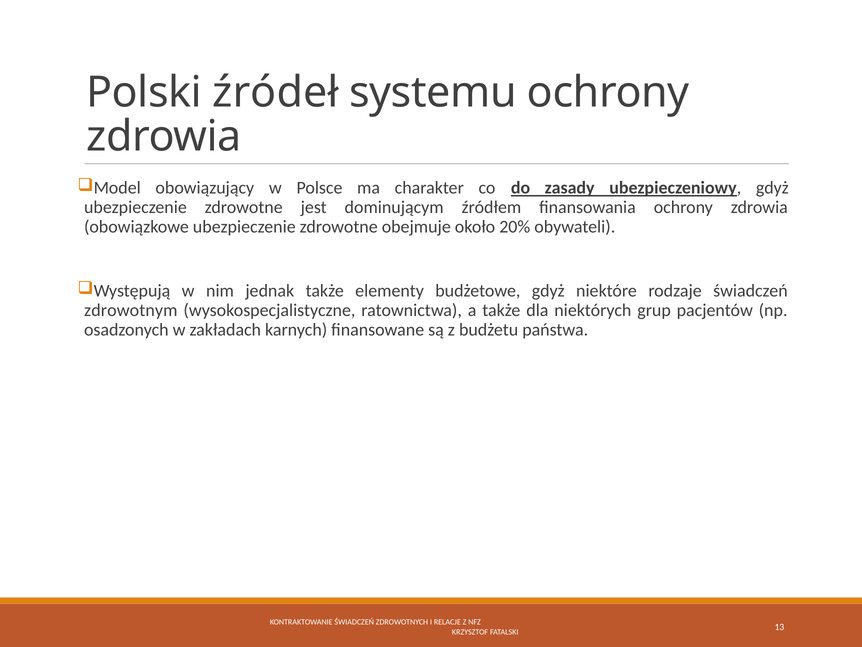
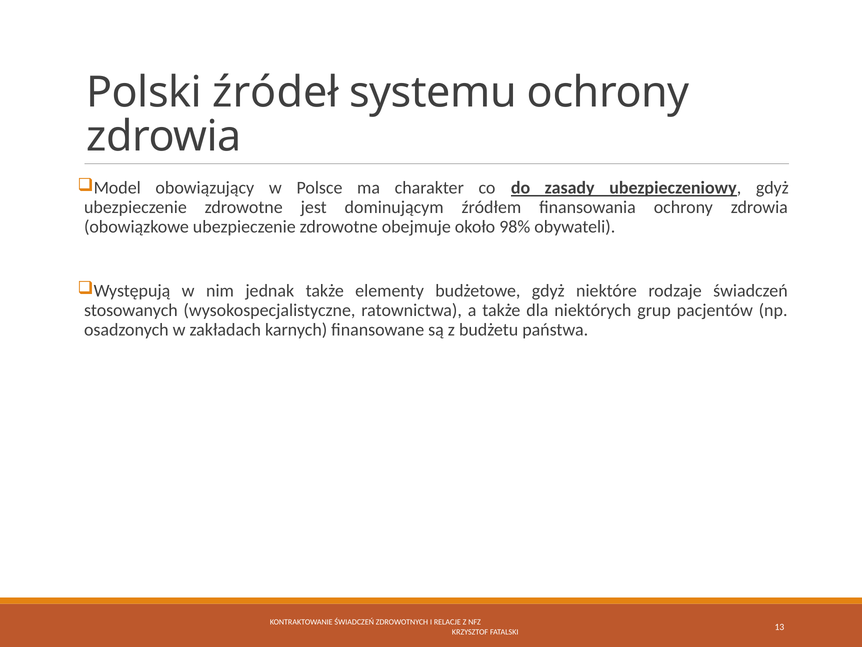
20%: 20% -> 98% (515, 227)
zdrowotnym: zdrowotnym -> stosowanych (131, 310)
